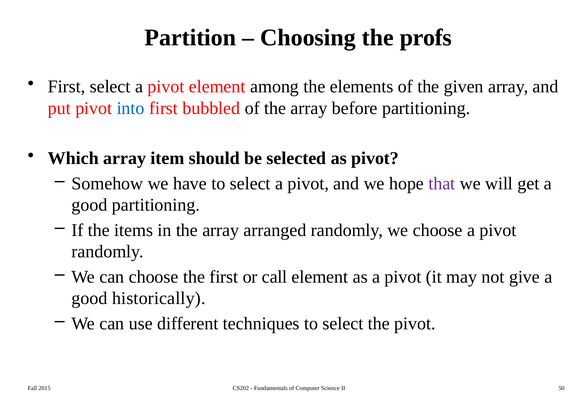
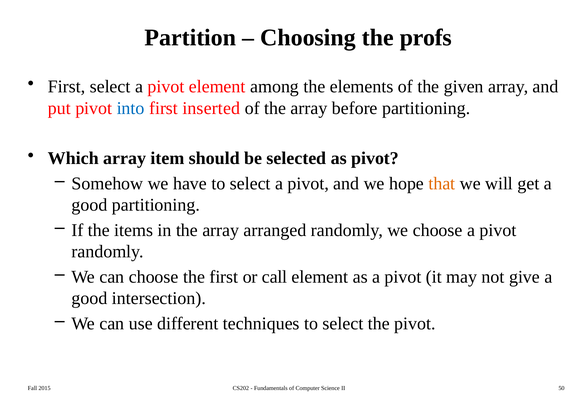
bubbled: bubbled -> inserted (211, 108)
that colour: purple -> orange (442, 183)
historically: historically -> intersection (159, 298)
